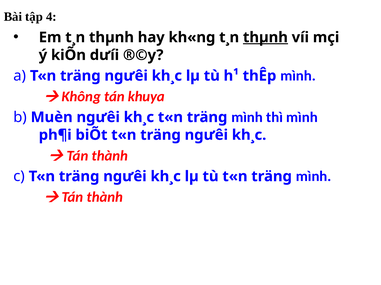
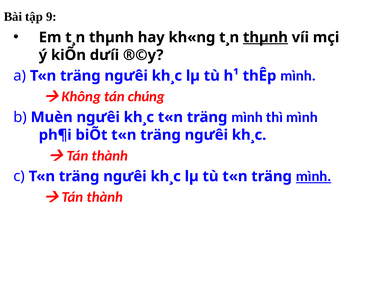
4: 4 -> 9 (51, 17)
khuya: khuya -> chúng (146, 97)
mình underline: none -> present (314, 177)
